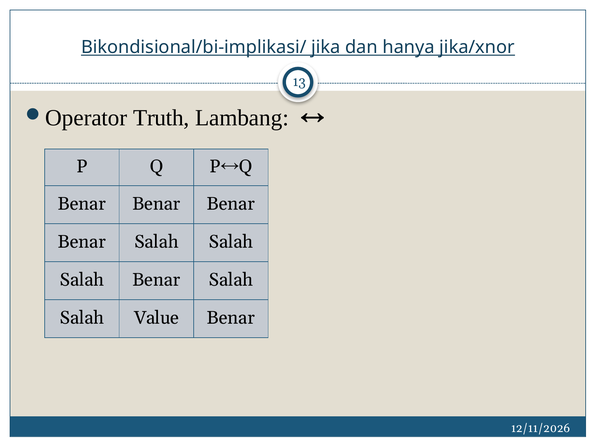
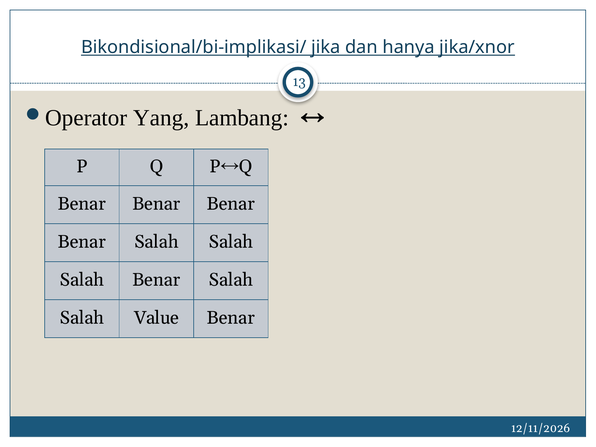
Truth: Truth -> Yang (161, 118)
